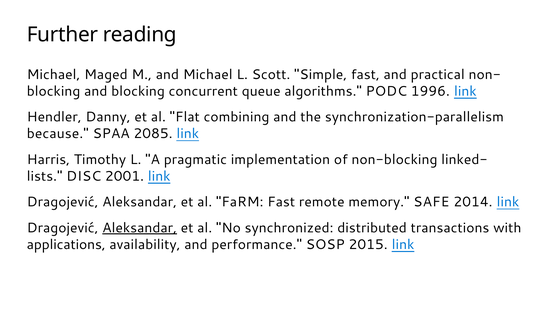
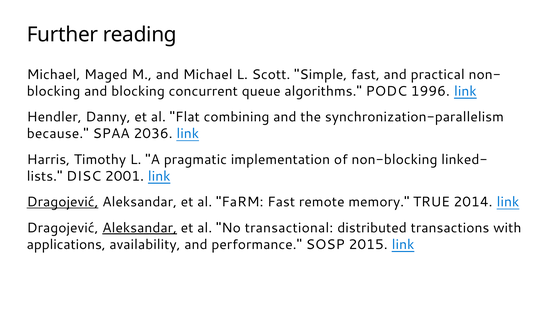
2085: 2085 -> 2036 (153, 134)
Dragojević underline: none -> present (63, 203)
SAFE: SAFE -> TRUE (431, 203)
synchronized: synchronized -> transactional (289, 228)
